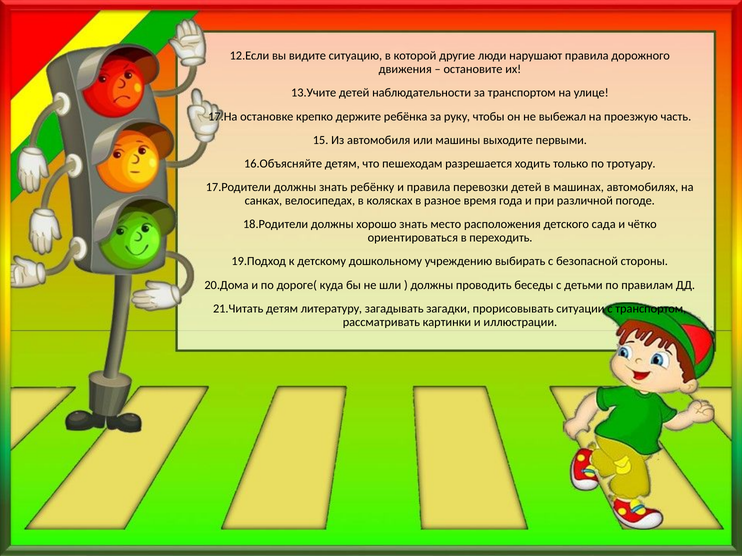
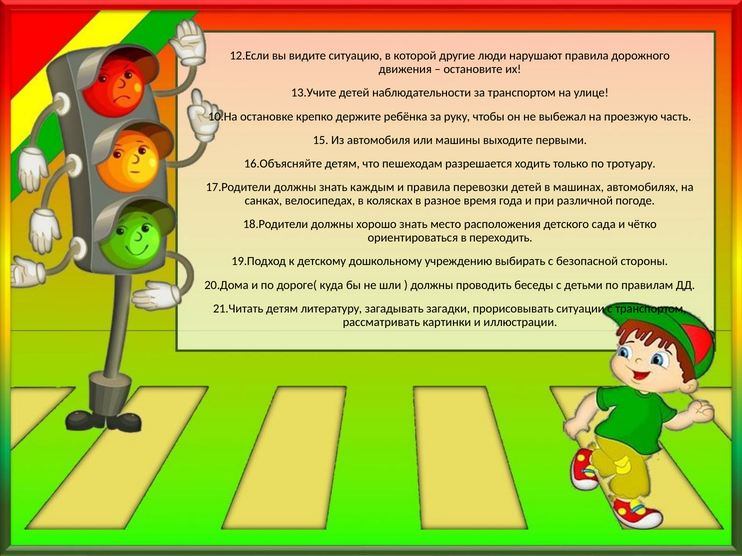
17.На: 17.На -> 10.На (223, 117)
ребёнку: ребёнку -> каждым (372, 188)
